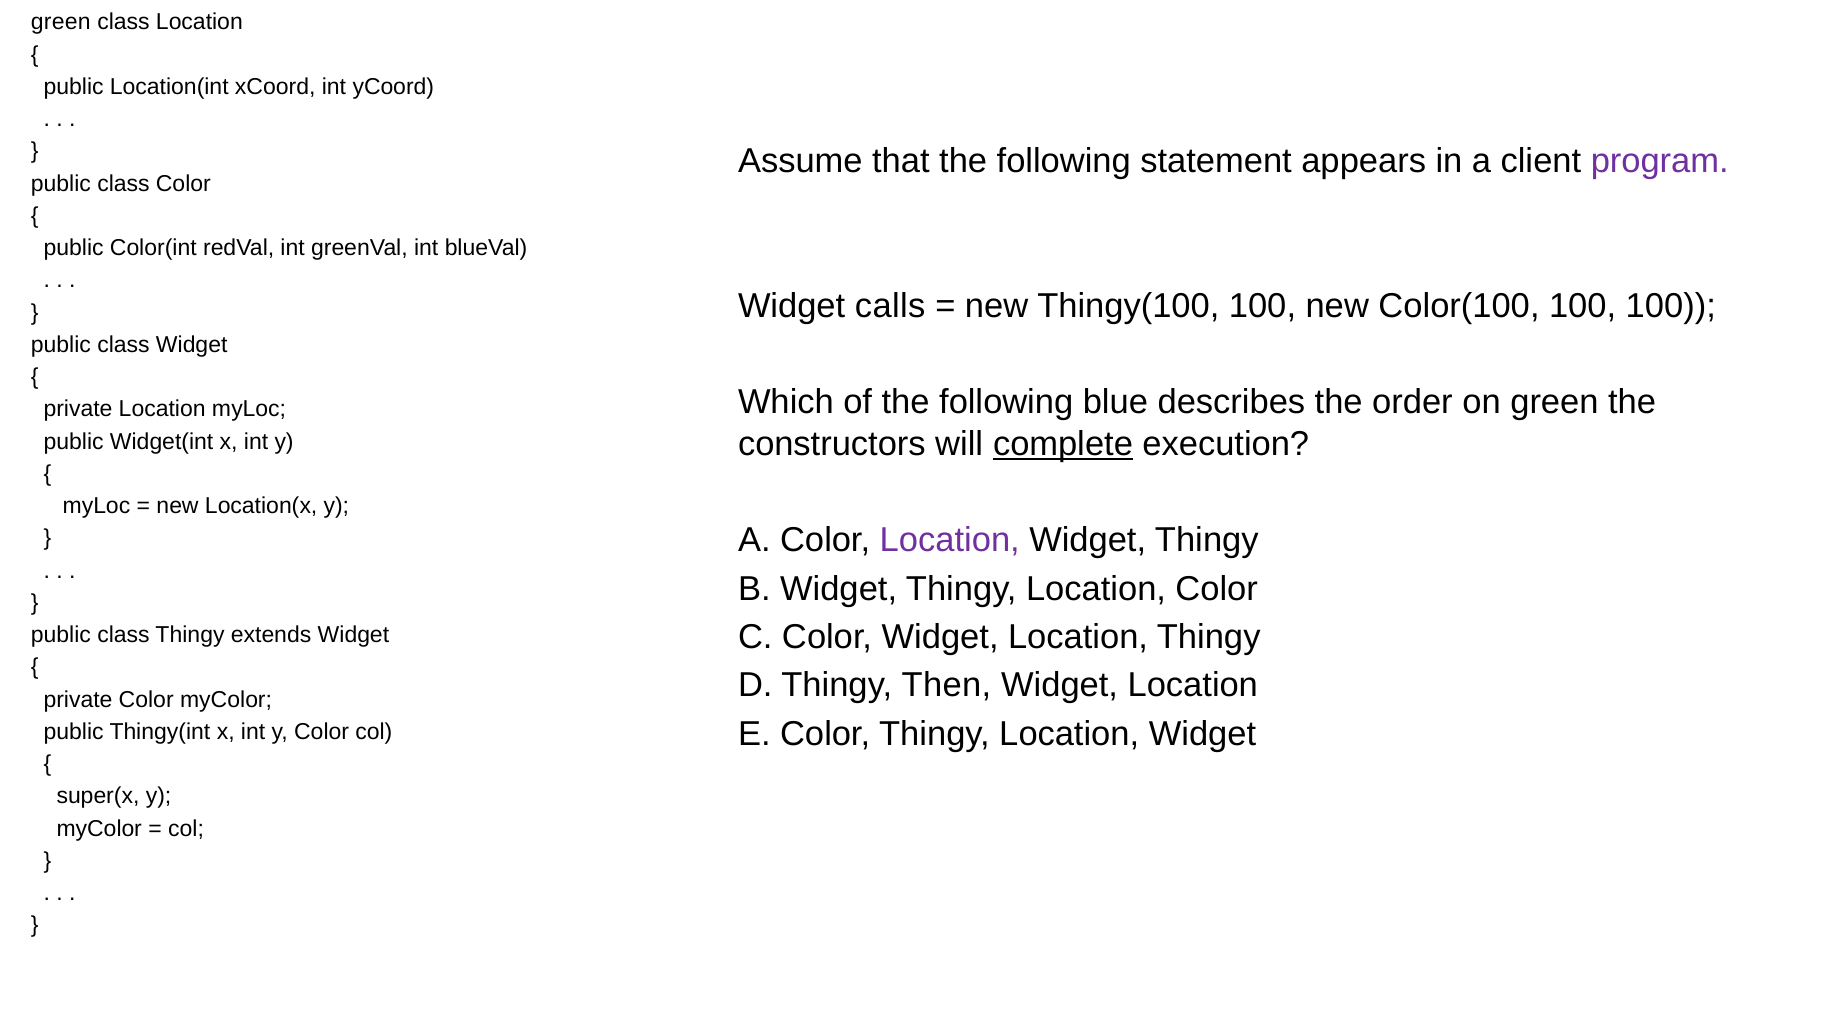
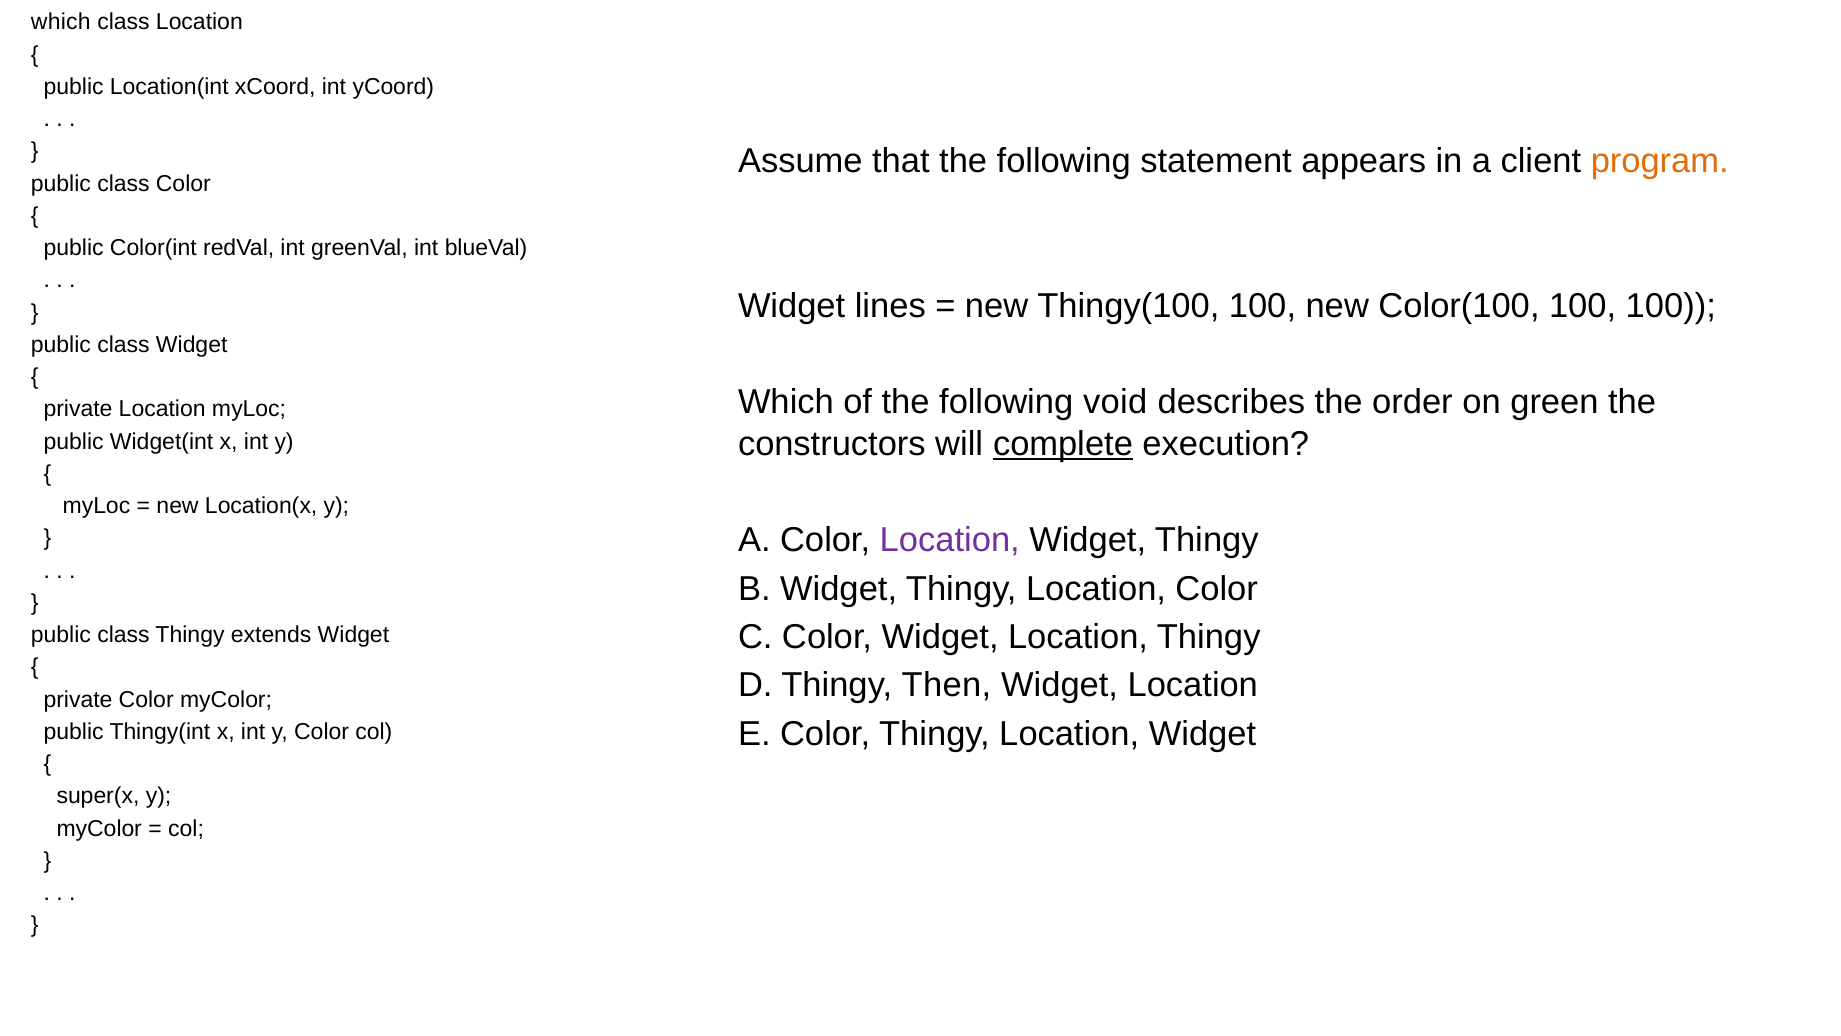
green: green -> which (61, 22)
program colour: purple -> orange (1660, 161)
calls: calls -> lines (890, 306)
blue: blue -> void (1115, 402)
